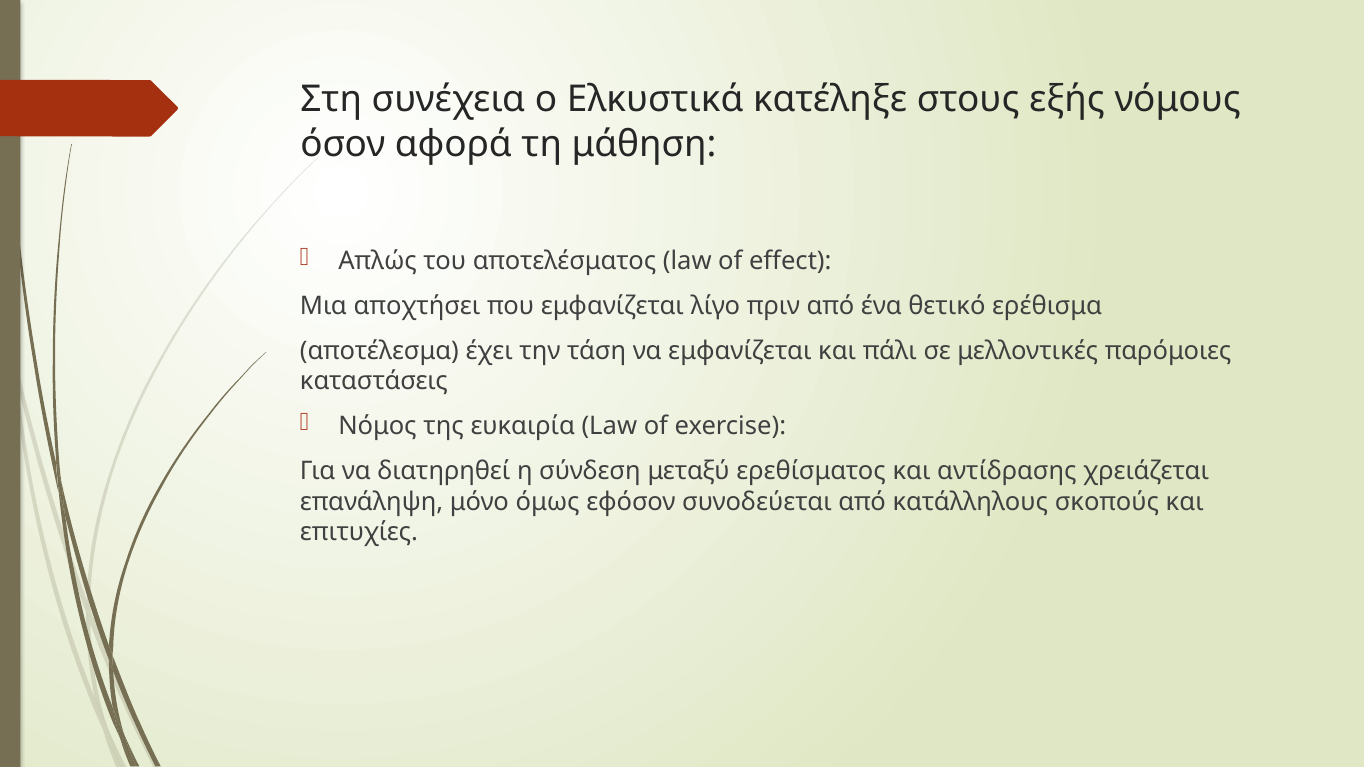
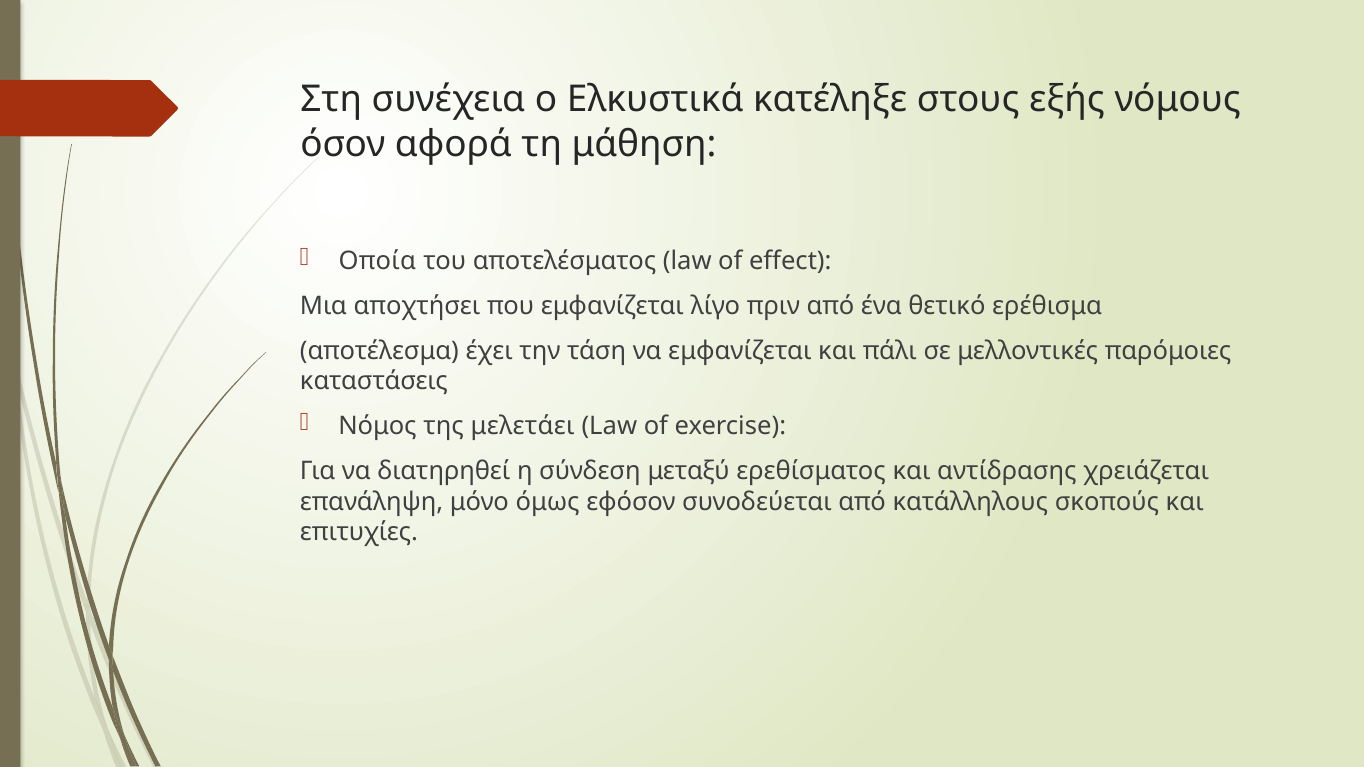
Απλώς: Απλώς -> Οποία (377, 261)
ευκαιρία: ευκαιρία -> μελετάει (523, 426)
